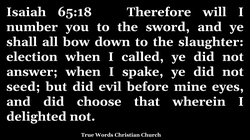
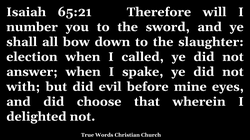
65:18: 65:18 -> 65:21 (75, 12)
seed: seed -> with (23, 87)
